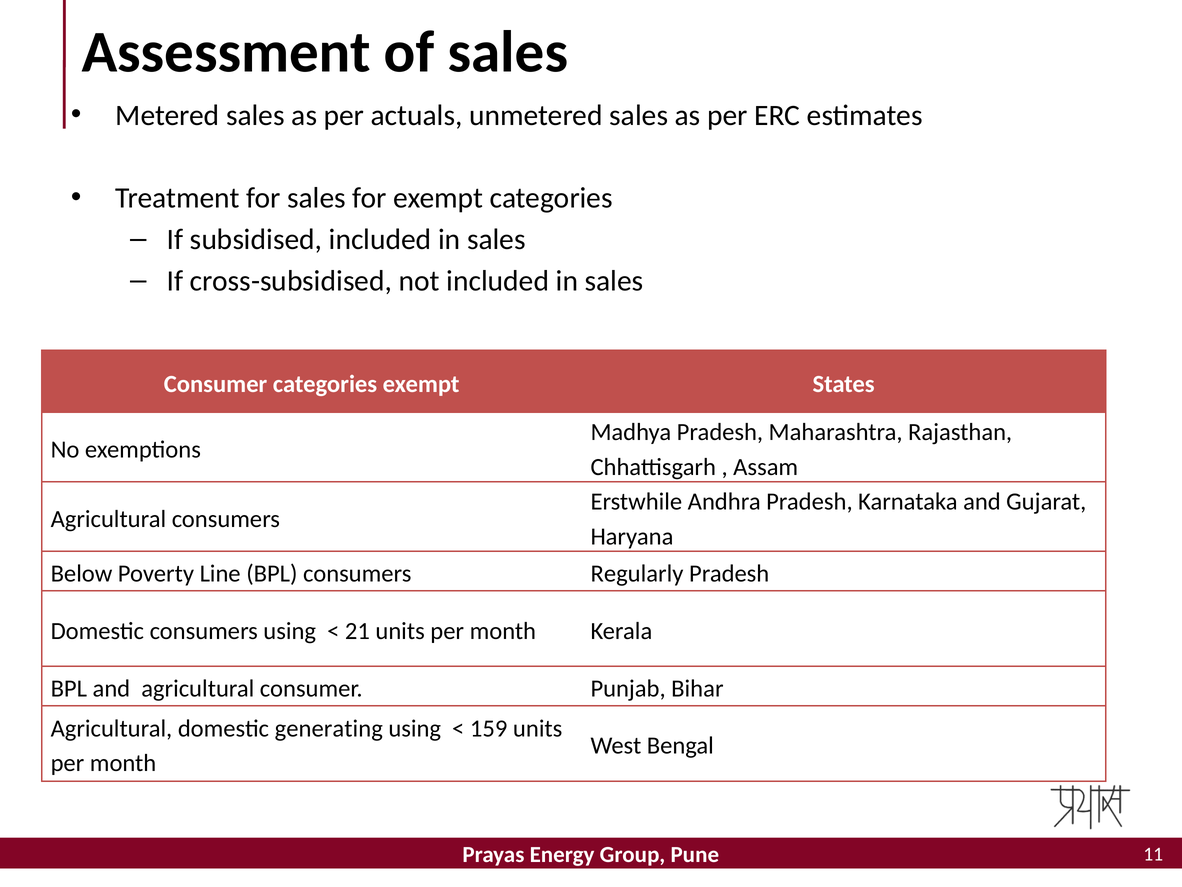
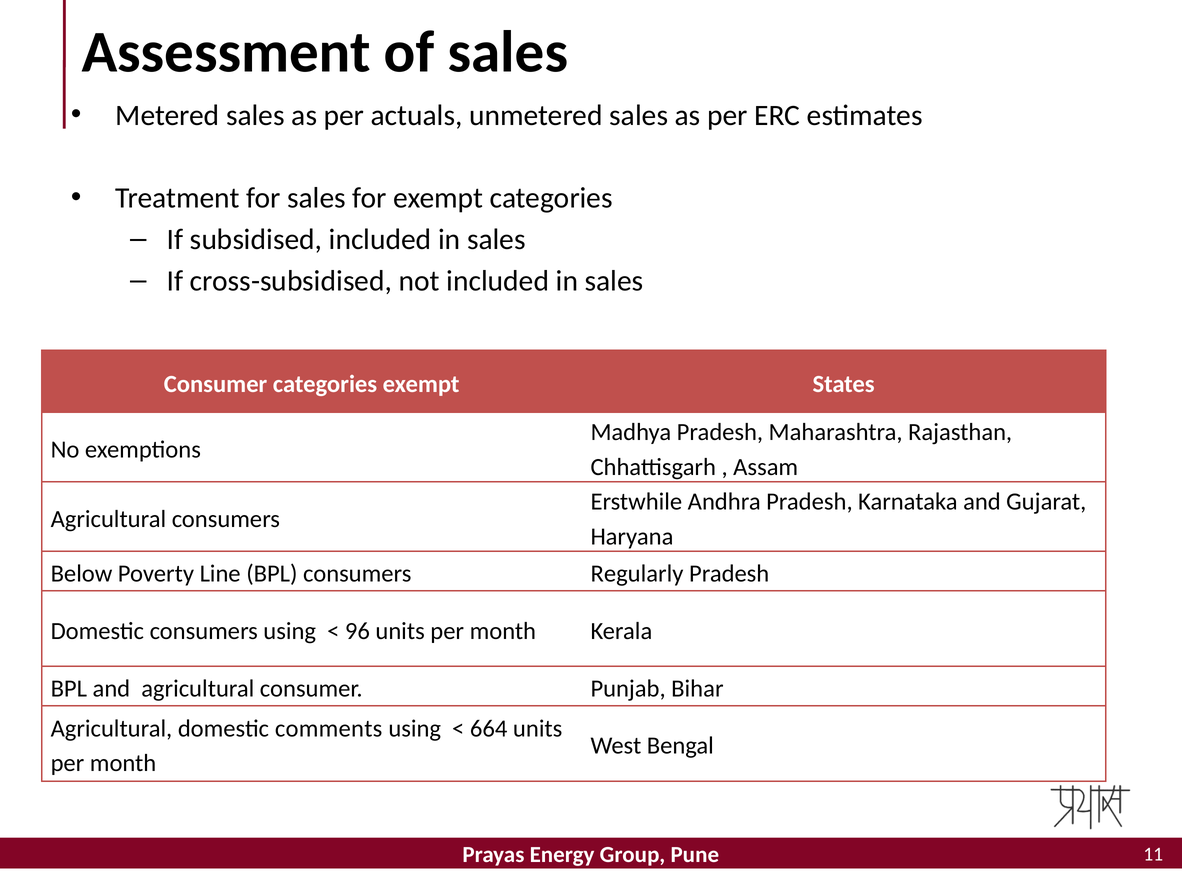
21: 21 -> 96 (357, 631)
generating: generating -> comments (329, 728)
159: 159 -> 664 (489, 728)
